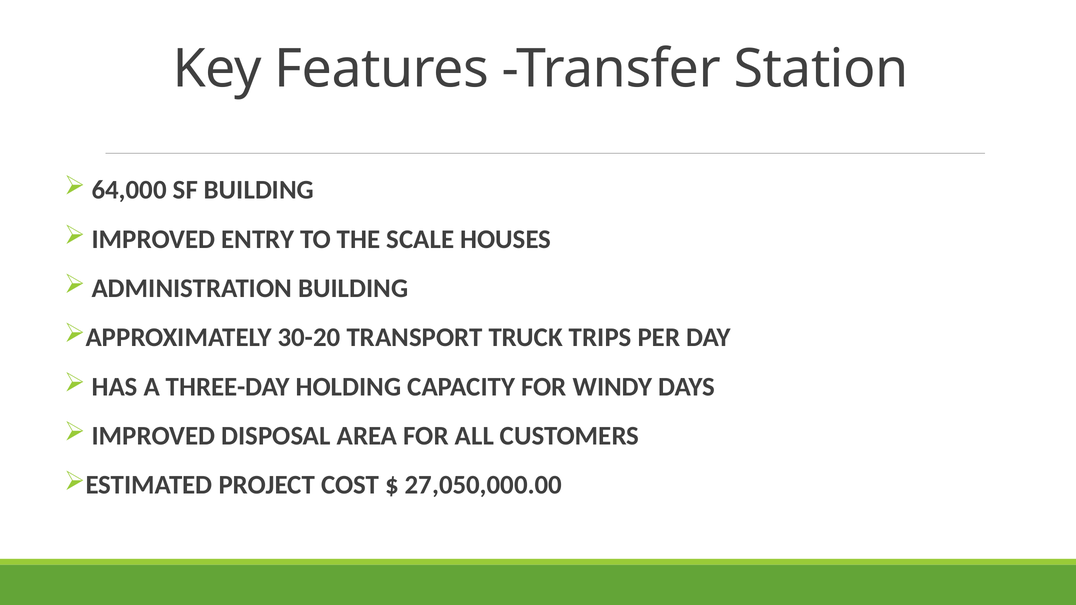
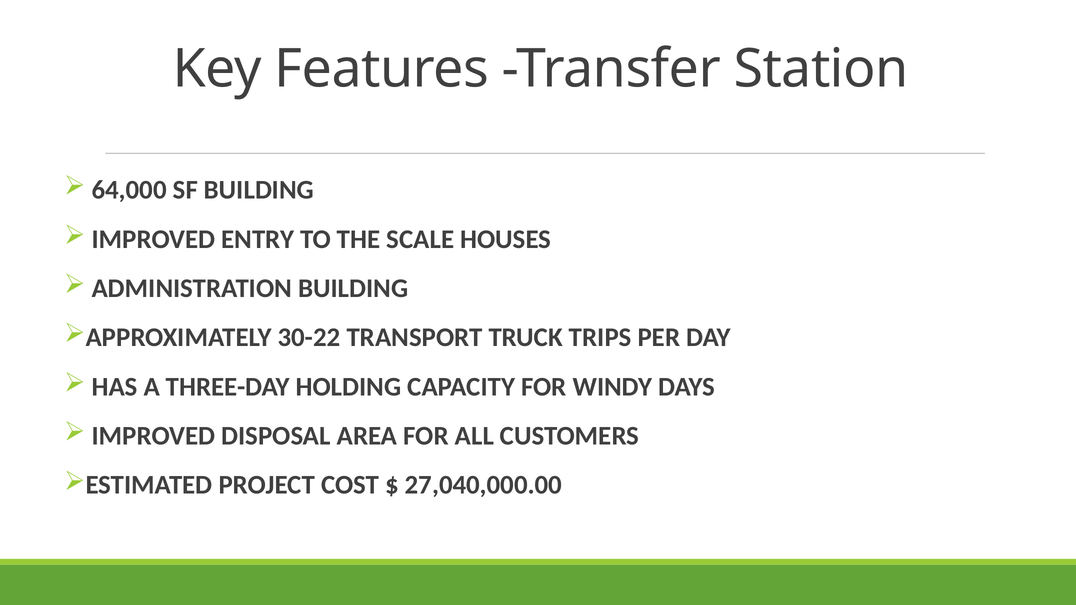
30-20: 30-20 -> 30-22 (309, 338)
27,050,000.00: 27,050,000.00 -> 27,040,000.00 (483, 485)
